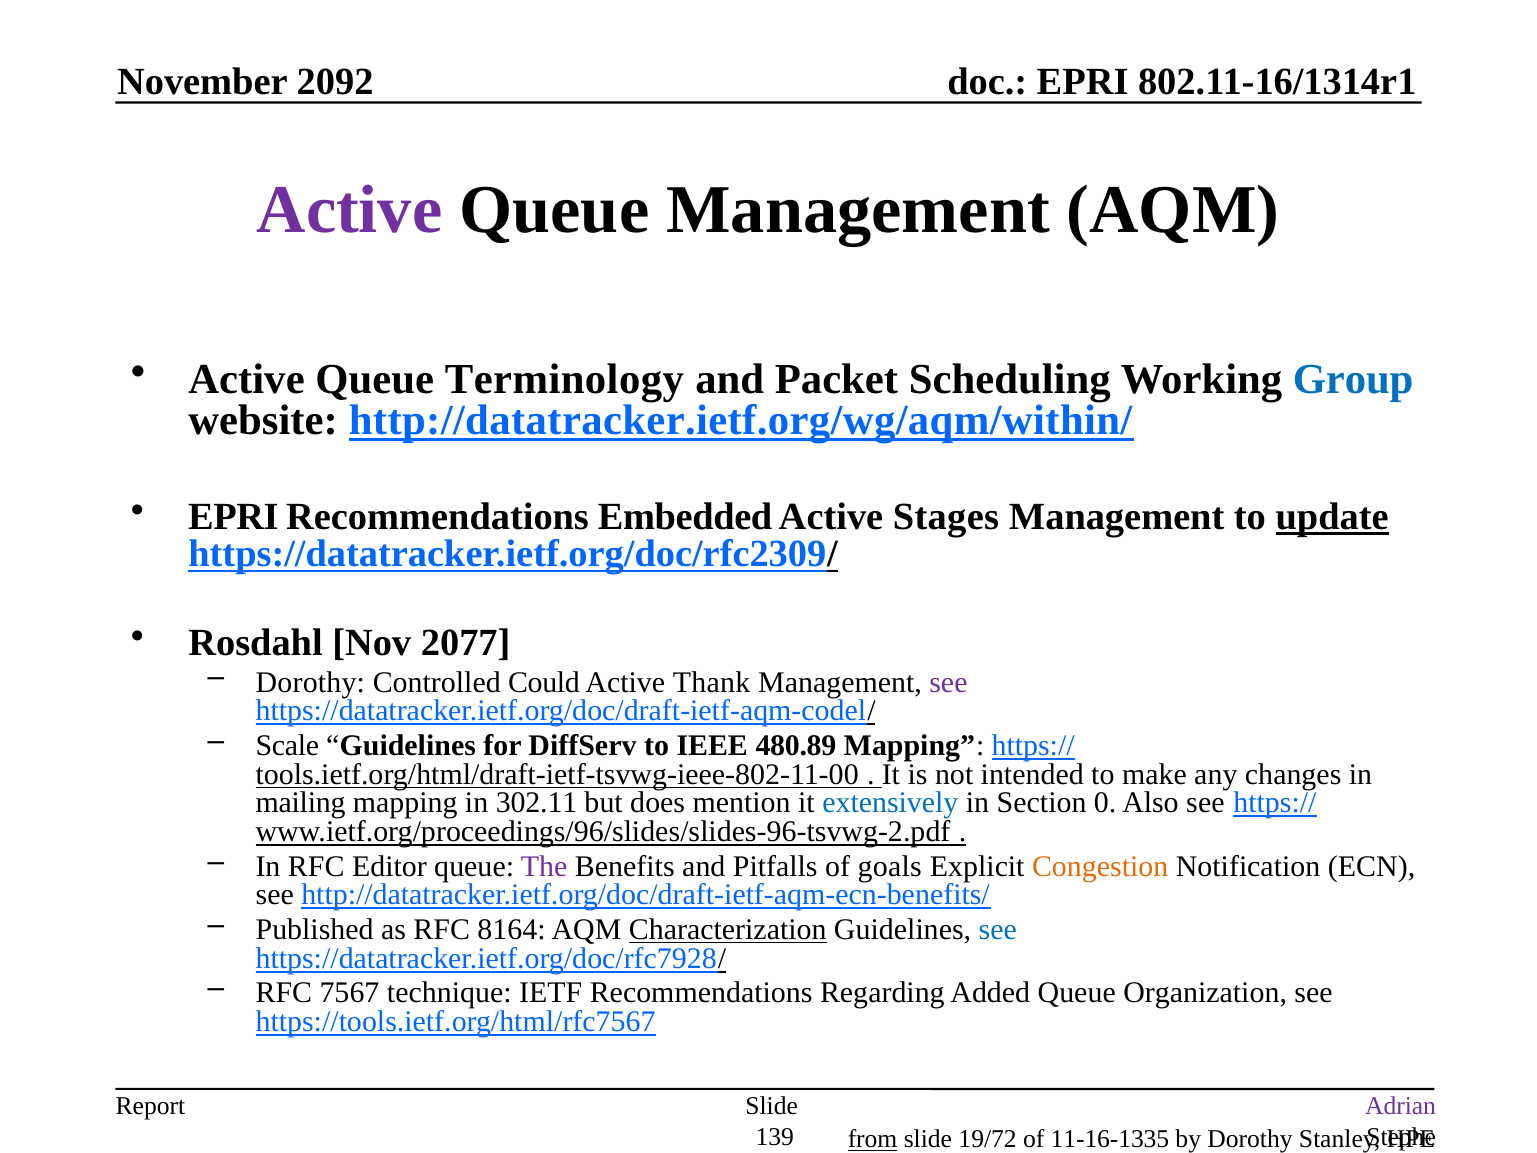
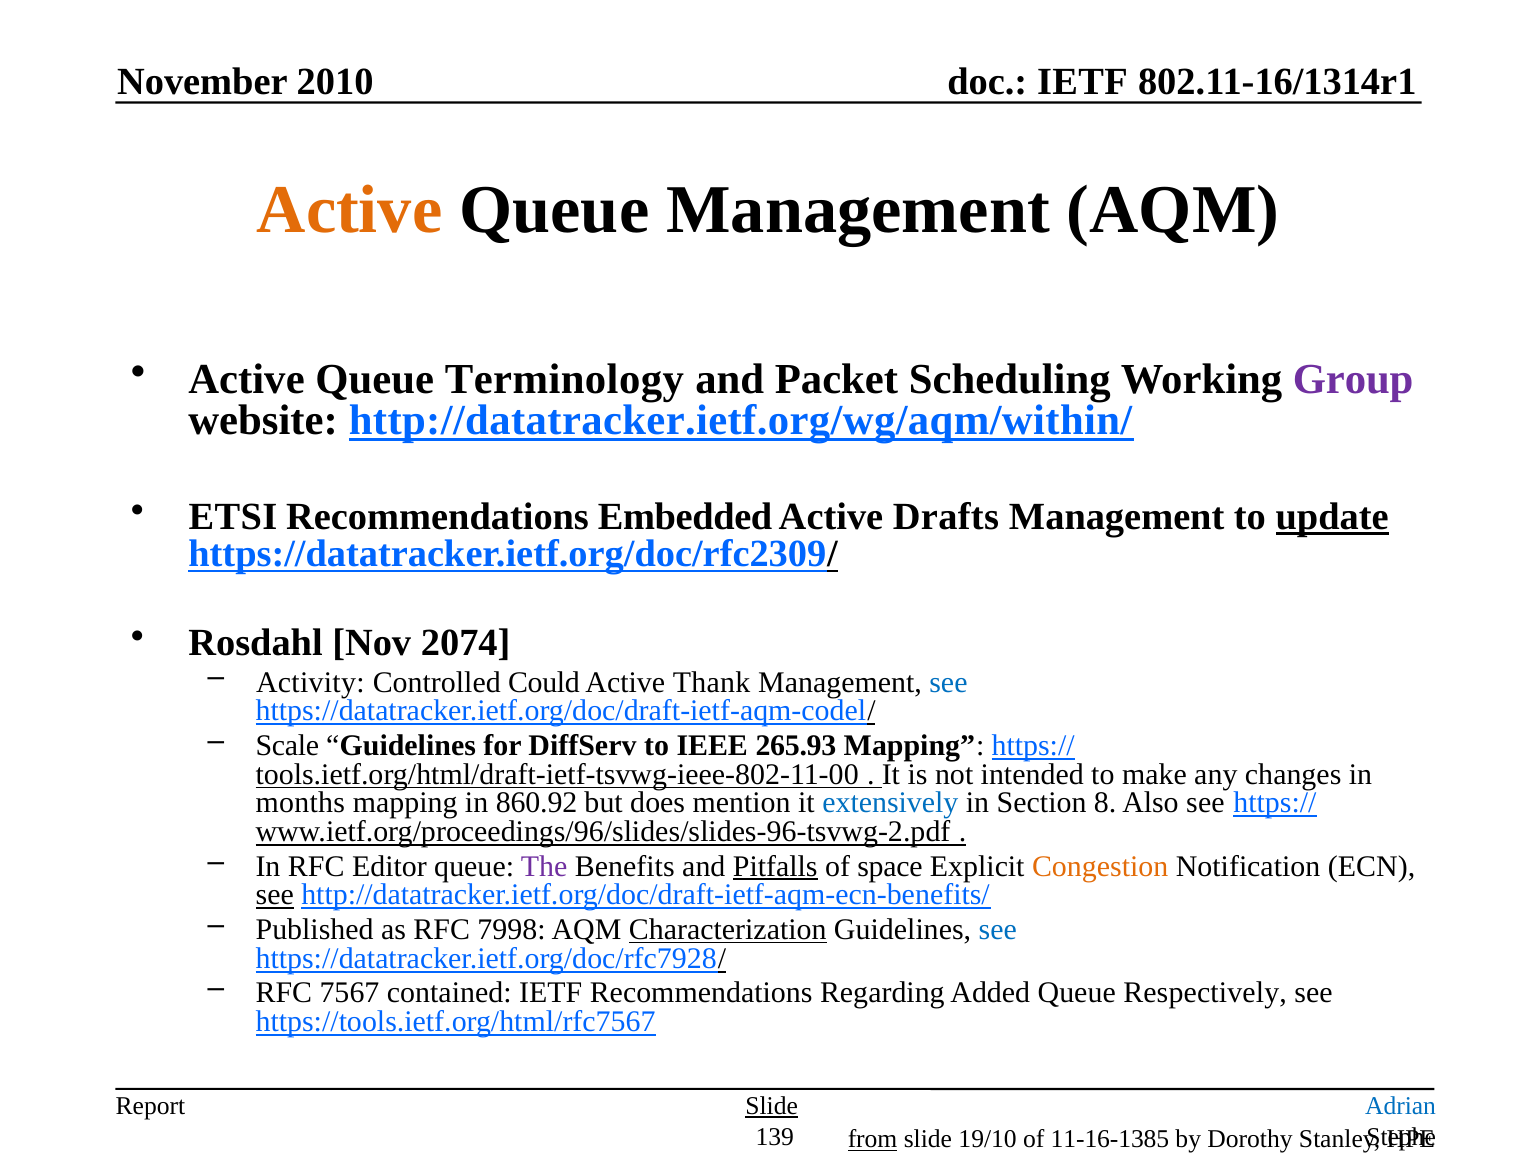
2092: 2092 -> 2010 (335, 82)
EPRI: EPRI -> IETF (1082, 82)
Active colour: purple -> orange (350, 210)
Group colour: blue -> purple (1353, 379)
EPRI: EPRI -> ETSI (233, 517)
Stages: Stages -> Drafts (946, 517)
2077: 2077 -> 2074 (466, 643)
Dorothy: Dorothy -> Activity (310, 682)
see colour: purple -> blue (948, 682)
480.89: 480.89 -> 265.93 (796, 745)
mailing: mailing -> months (300, 803)
302.11: 302.11 -> 860.92 (537, 803)
0: 0 -> 8 (1105, 803)
Pitfalls underline: none -> present (775, 866)
goals: goals -> space (890, 866)
see underline: none -> present (275, 895)
8164: 8164 -> 7998 (512, 930)
technique: technique -> contained (449, 993)
Organization: Organization -> Respectively (1205, 993)
Adrian colour: purple -> blue (1401, 1106)
Slide underline: none -> present (772, 1106)
19/72: 19/72 -> 19/10 (988, 1139)
11-16-1335: 11-16-1335 -> 11-16-1385 (1110, 1139)
